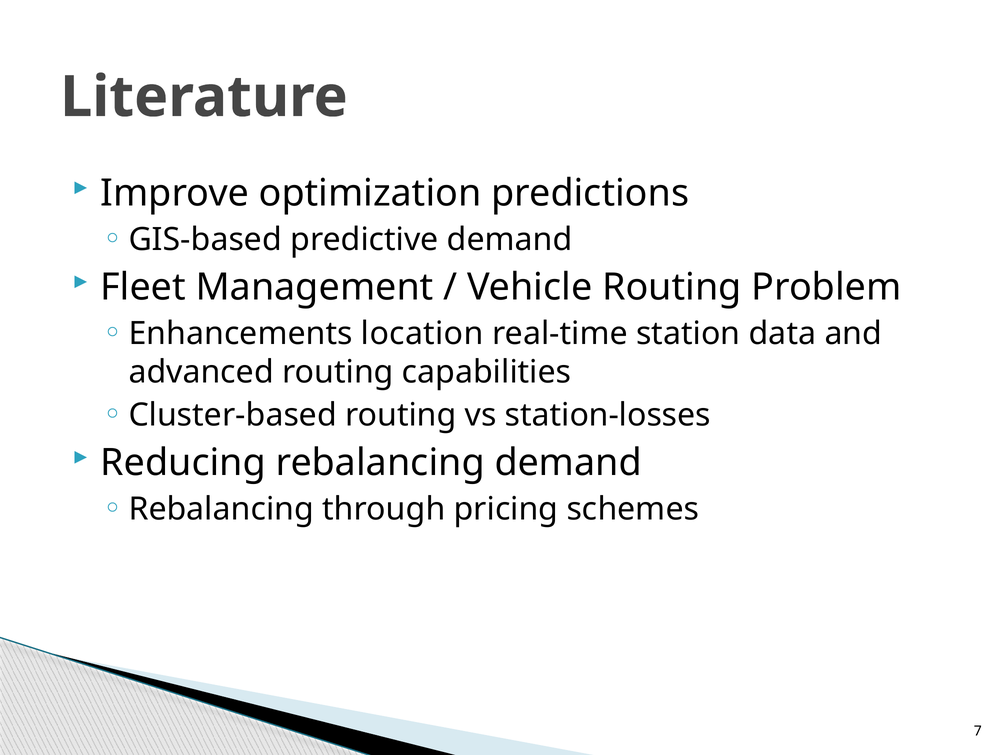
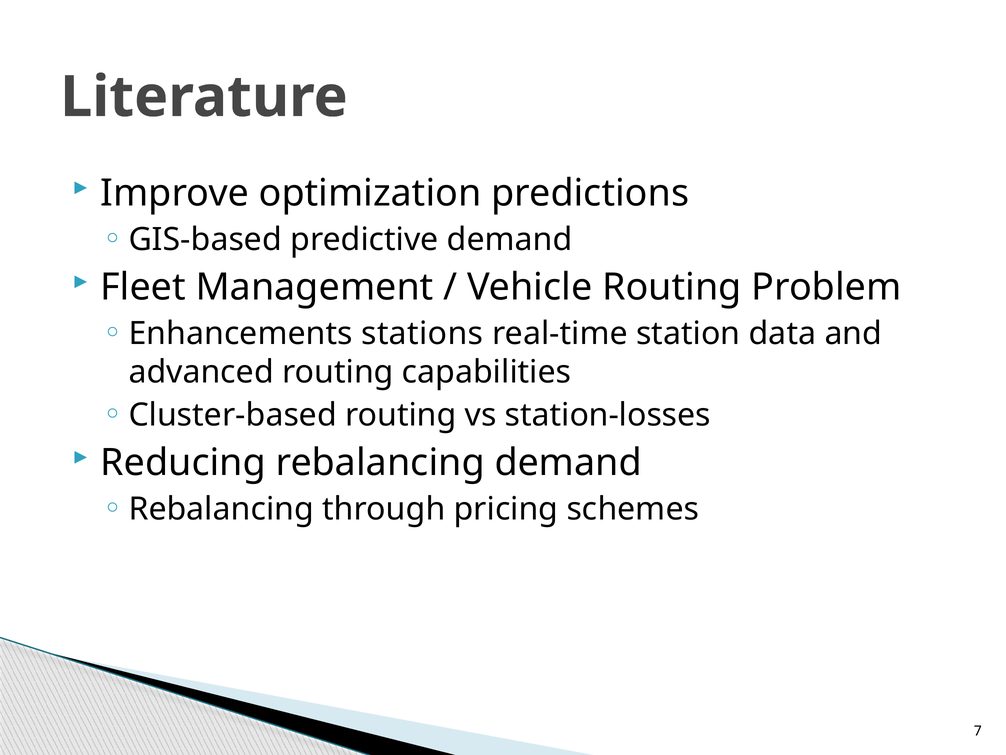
location: location -> stations (422, 333)
